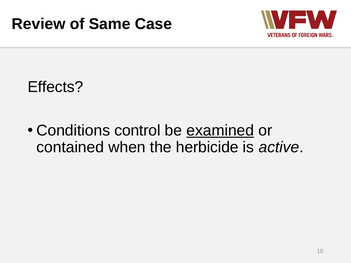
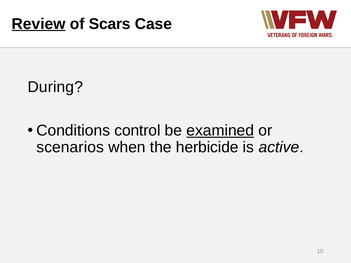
Review underline: none -> present (39, 24)
Same: Same -> Scars (110, 24)
Effects: Effects -> During (55, 87)
contained: contained -> scenarios (70, 147)
